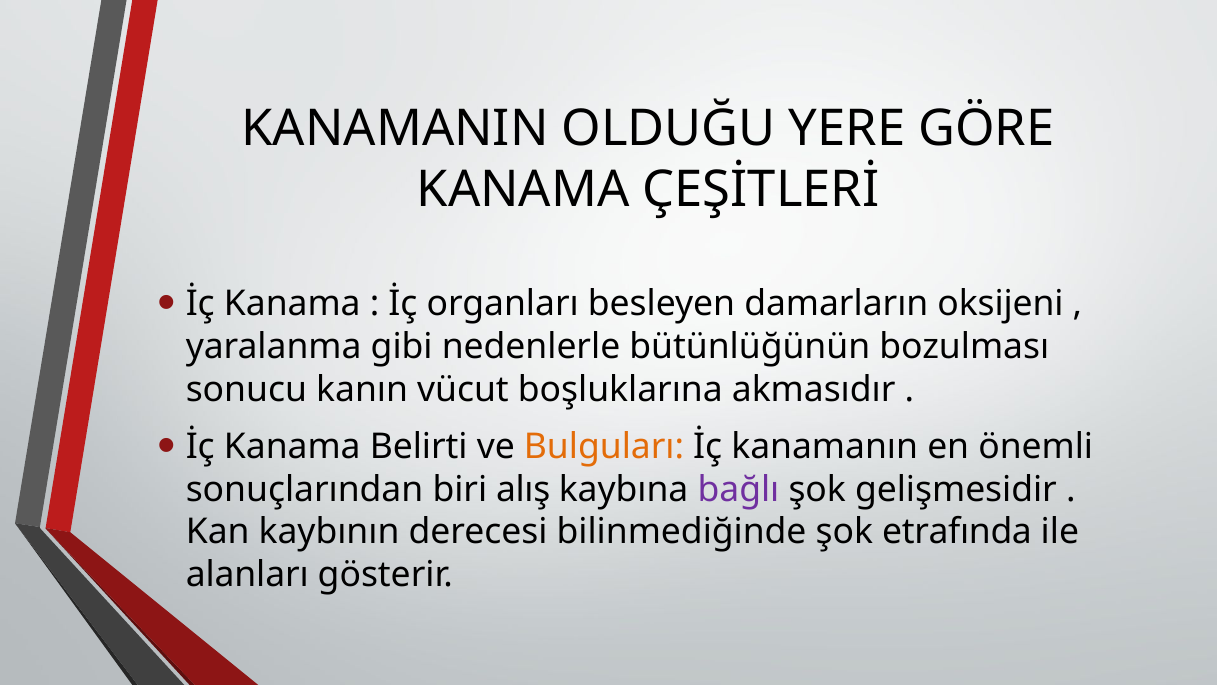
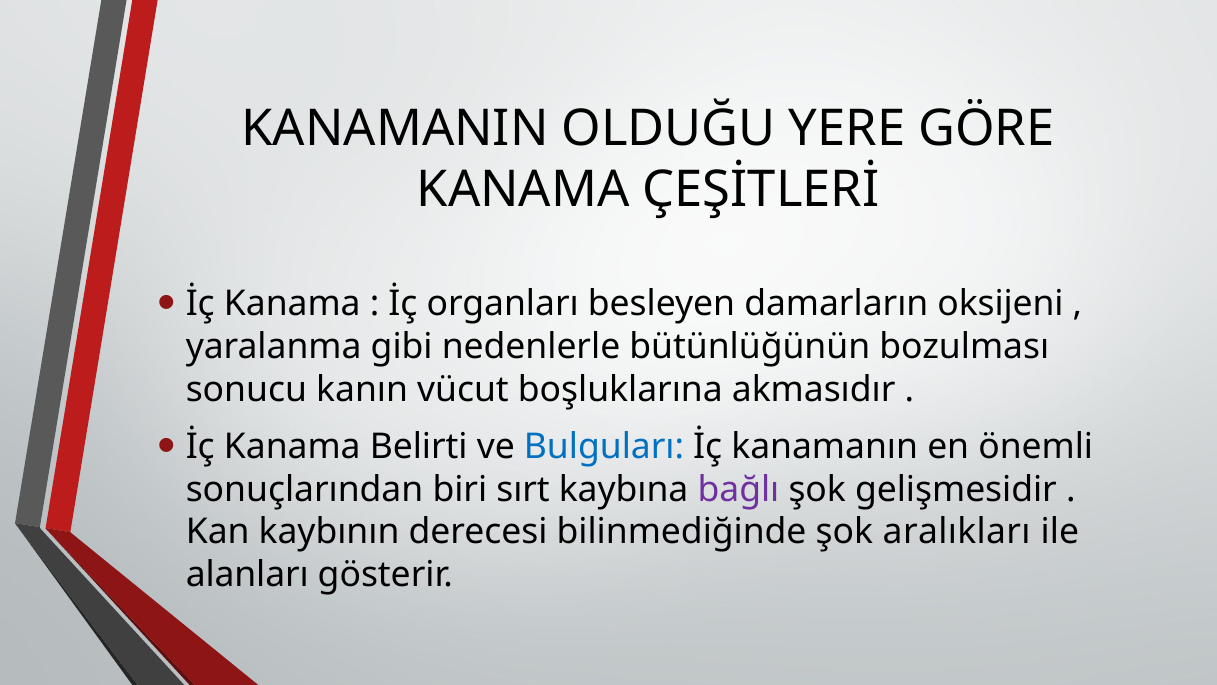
Bulguları colour: orange -> blue (604, 447)
alış: alış -> sırt (523, 489)
etrafında: etrafında -> aralıkları (957, 532)
